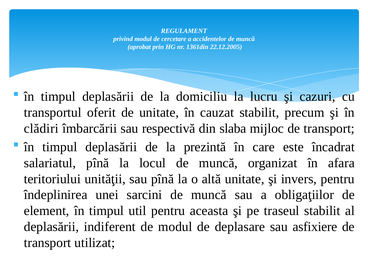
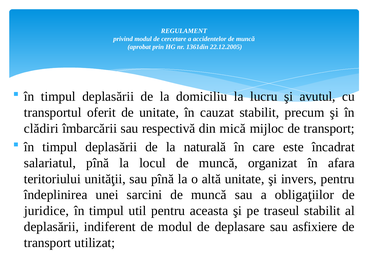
cazuri: cazuri -> avutul (318, 97)
slaba: slaba -> mică (233, 128)
prezintă: prezintă -> naturală (205, 147)
element: element -> juridice (47, 211)
